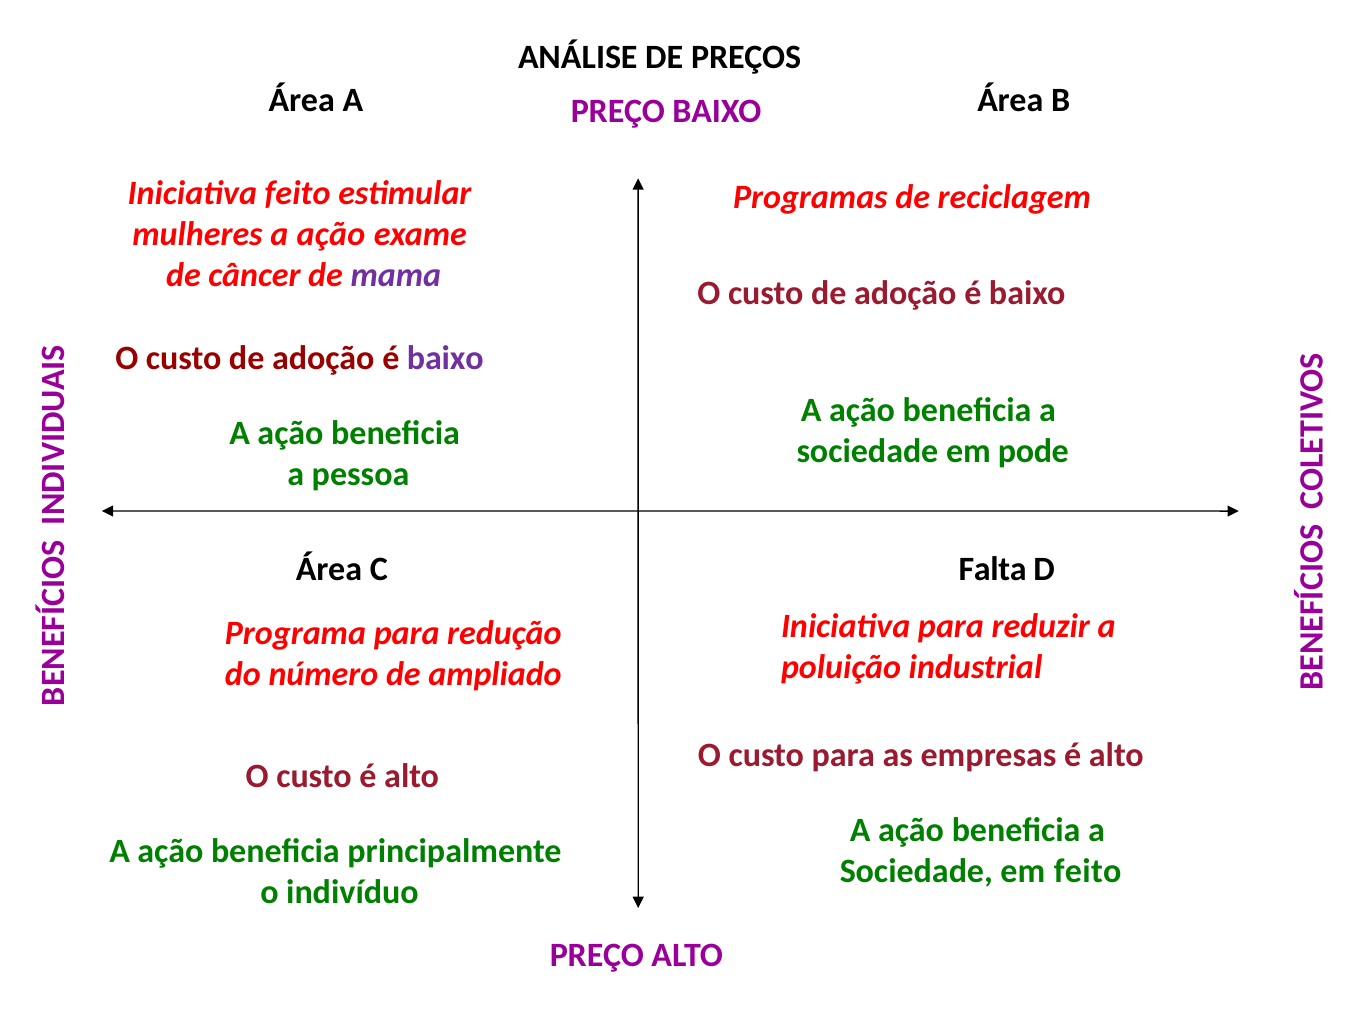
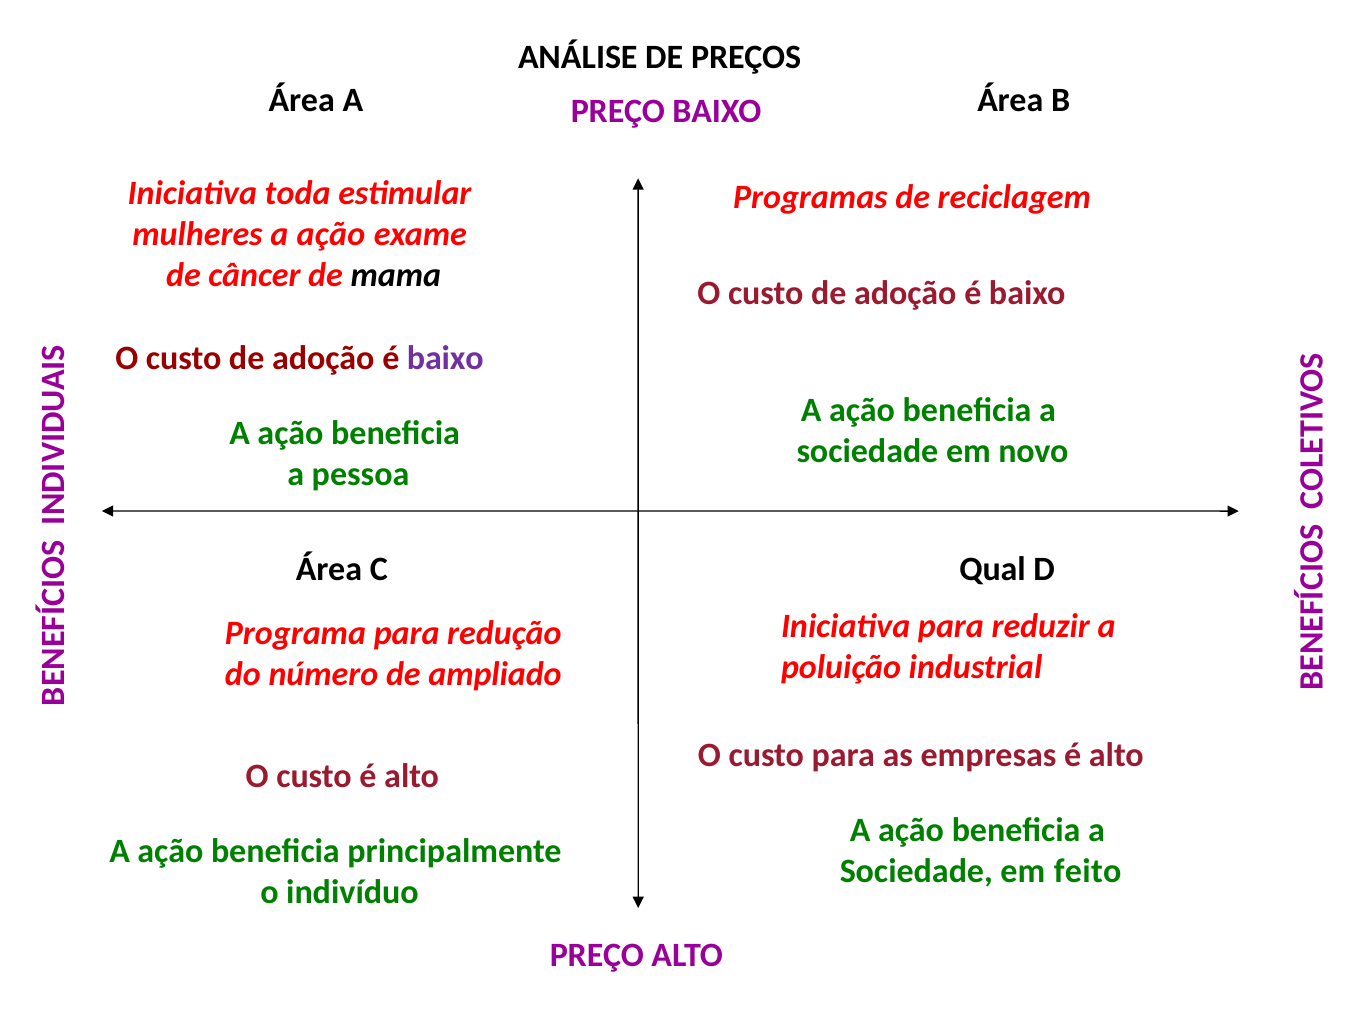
Iniciativa feito: feito -> toda (298, 194)
mama colour: purple -> black (396, 275)
pode: pode -> novo (1033, 451)
Falta: Falta -> Qual (993, 569)
